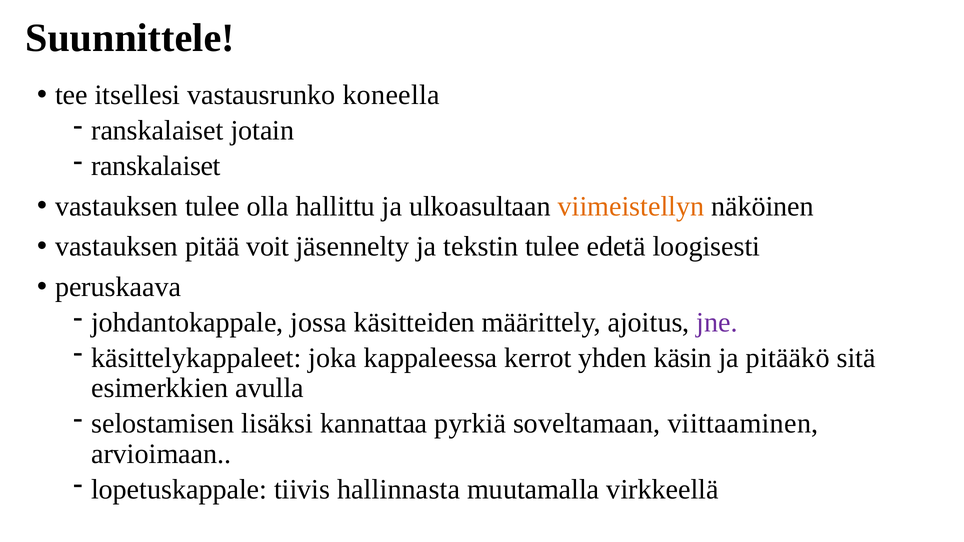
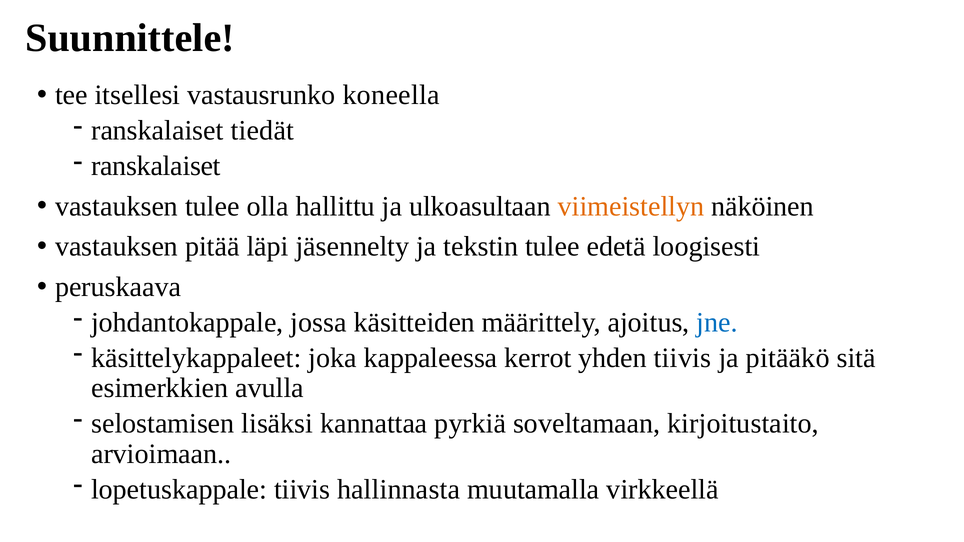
jotain: jotain -> tiedät (262, 131)
voit: voit -> läpi (268, 247)
jne colour: purple -> blue (717, 323)
yhden käsin: käsin -> tiivis (683, 358)
viittaaminen: viittaaminen -> kirjoitustaito (743, 424)
